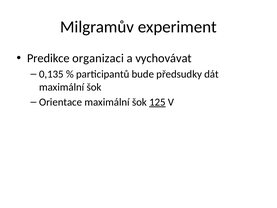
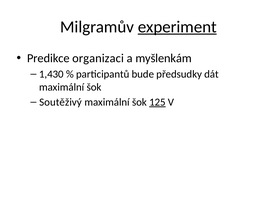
experiment underline: none -> present (177, 27)
vychovávat: vychovávat -> myšlenkám (164, 58)
0,135: 0,135 -> 1,430 (51, 74)
Orientace: Orientace -> Soutěživý (61, 102)
